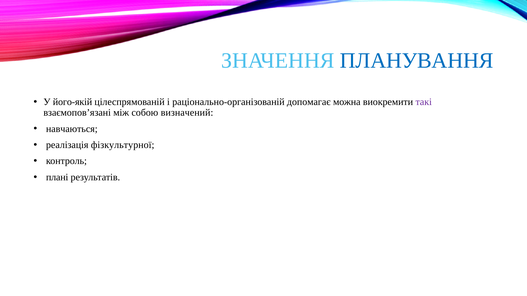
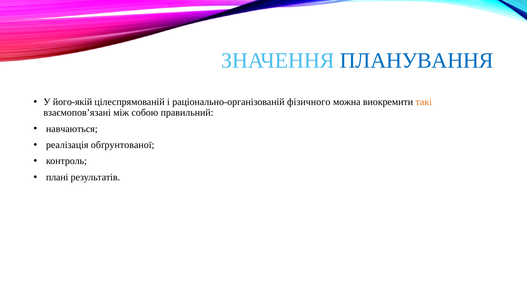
допомагає: допомагає -> фізичного (309, 102)
такі colour: purple -> orange (424, 102)
визначений: визначений -> правильний (187, 113)
фізкультурної: фізкультурної -> обґрунтованої (123, 145)
